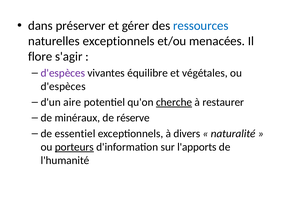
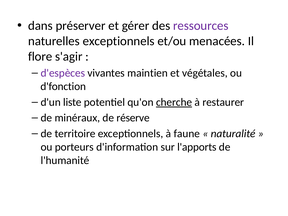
ressources colour: blue -> purple (201, 26)
équilibre: équilibre -> maintien (148, 73)
d'espèces: d'espèces -> d'fonction (63, 86)
aire: aire -> liste (72, 102)
essentiel: essentiel -> territoire (75, 134)
divers: divers -> faune (187, 134)
porteurs underline: present -> none (74, 147)
